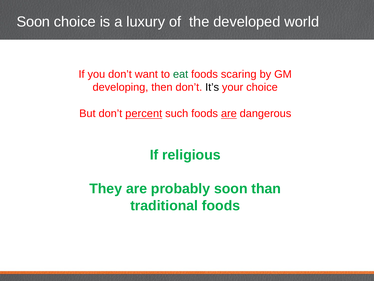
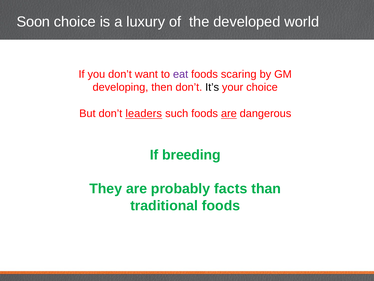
eat colour: green -> purple (181, 74)
percent: percent -> leaders (144, 113)
religious: religious -> breeding (191, 155)
probably soon: soon -> facts (231, 188)
